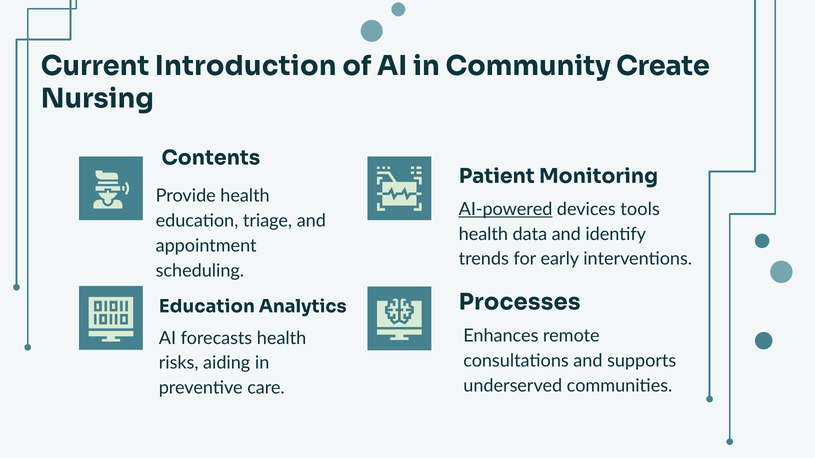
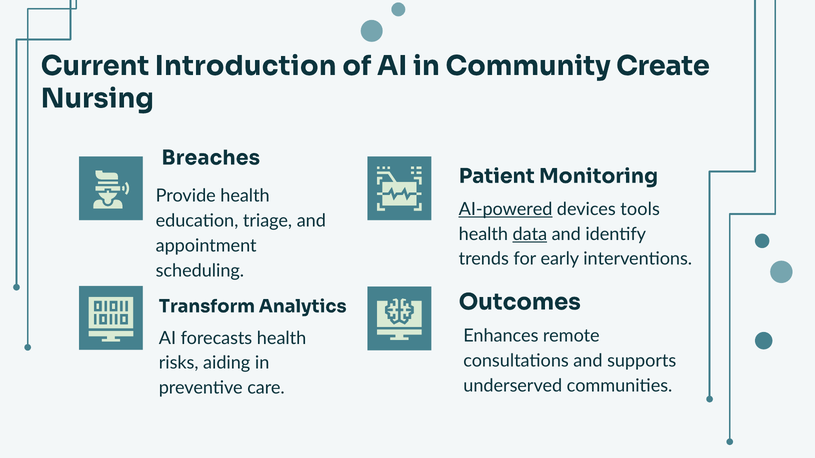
Contents: Contents -> Breaches (211, 158)
data underline: none -> present (530, 234)
Education: Education -> Transform (207, 307)
Processes: Processes -> Outcomes (520, 302)
